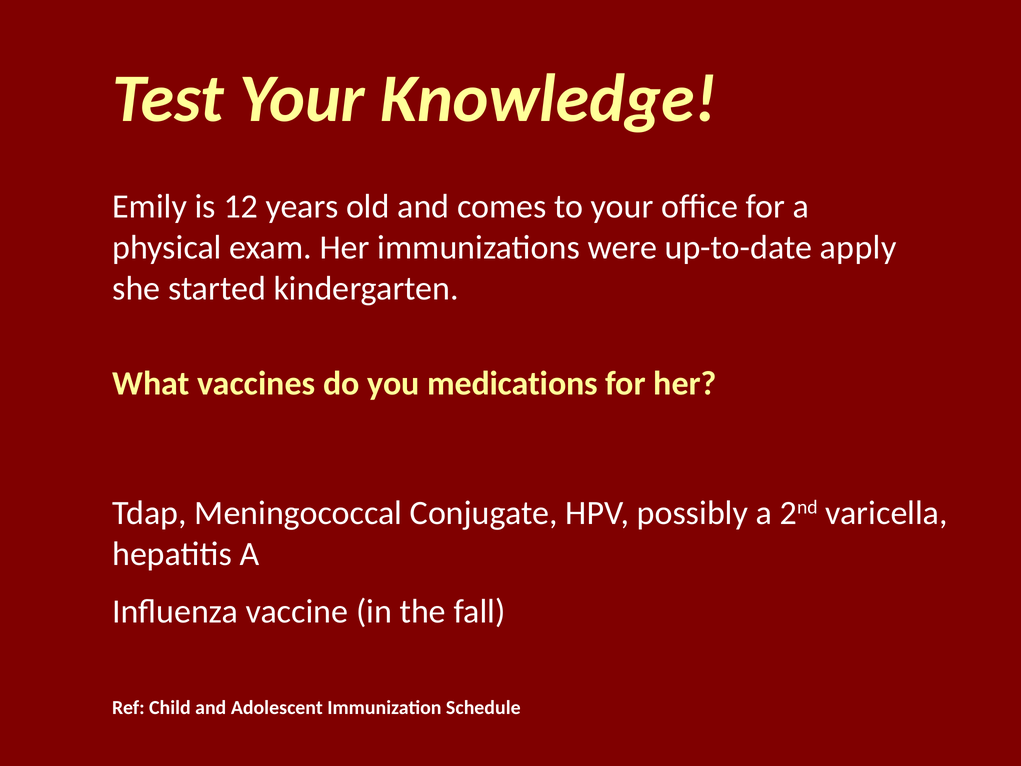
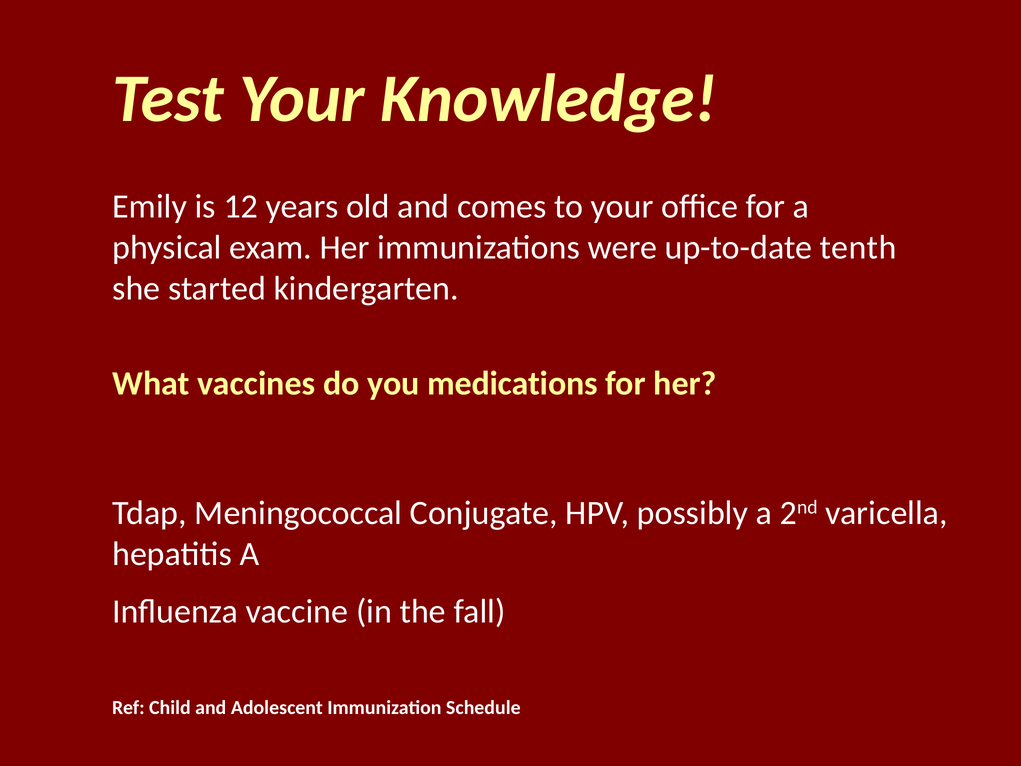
apply: apply -> tenth (858, 247)
